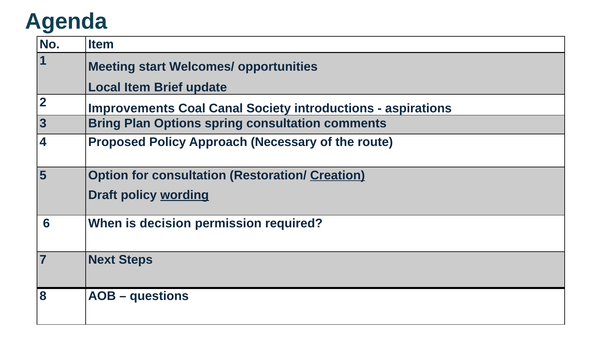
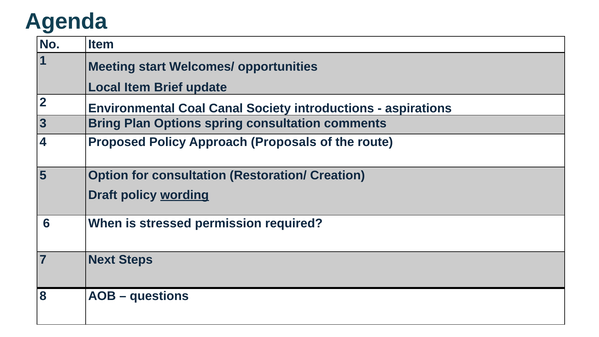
Improvements: Improvements -> Environmental (132, 108)
Necessary: Necessary -> Proposals (284, 142)
Creation underline: present -> none (338, 175)
decision: decision -> stressed (165, 223)
